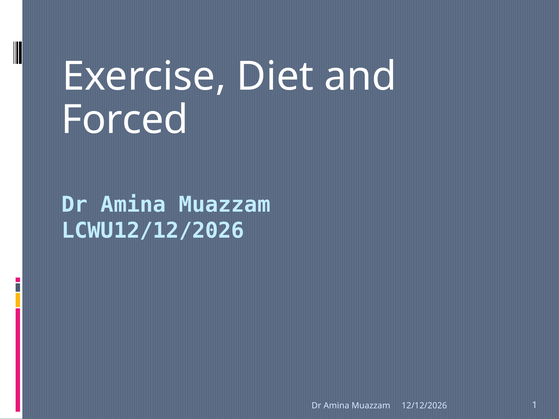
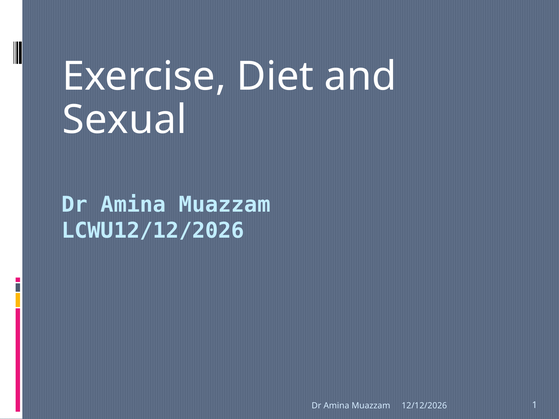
Forced: Forced -> Sexual (125, 120)
